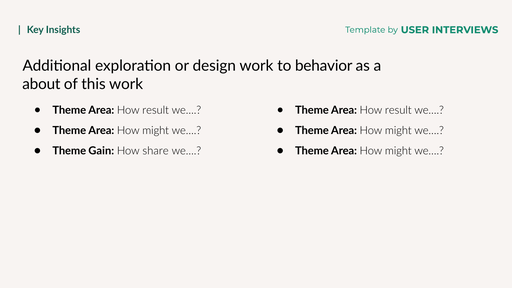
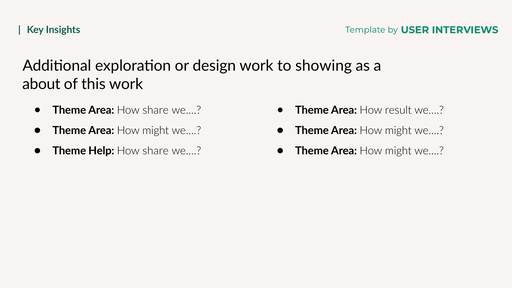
behavior: behavior -> showing (324, 66)
result: result -> share (156, 110)
Gain: Gain -> Help (101, 151)
